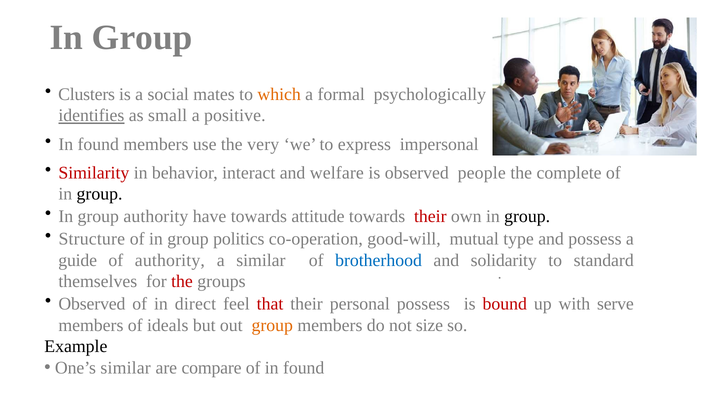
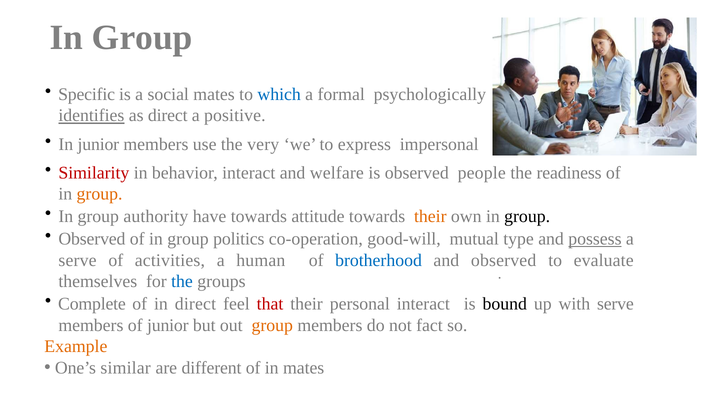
Clusters: Clusters -> Specific (87, 94)
which colour: orange -> blue (279, 94)
as small: small -> direct (168, 116)
found: found -> junior (98, 144)
complete: complete -> readiness (569, 173)
group colour: black -> orange (100, 194)
their colour: red -> orange (430, 217)
Structure: Structure -> Observed (92, 239)
possess underline: none -> present (595, 239)
guide: guide -> serve (78, 260)
of authority: authority -> activities (170, 260)
a similar: similar -> human (261, 260)
and solidarity: solidarity -> observed (504, 260)
standard: standard -> evaluate (604, 260)
the colour: red -> blue (182, 282)
Observed: Observed -> Complete (92, 304)
personal possess: possess -> interact (423, 304)
bound colour: red -> black (505, 304)
of ideals: ideals -> junior (168, 326)
size: size -> fact (429, 326)
Example colour: black -> orange (76, 347)
compare: compare -> different (212, 368)
of in found: found -> mates (304, 368)
